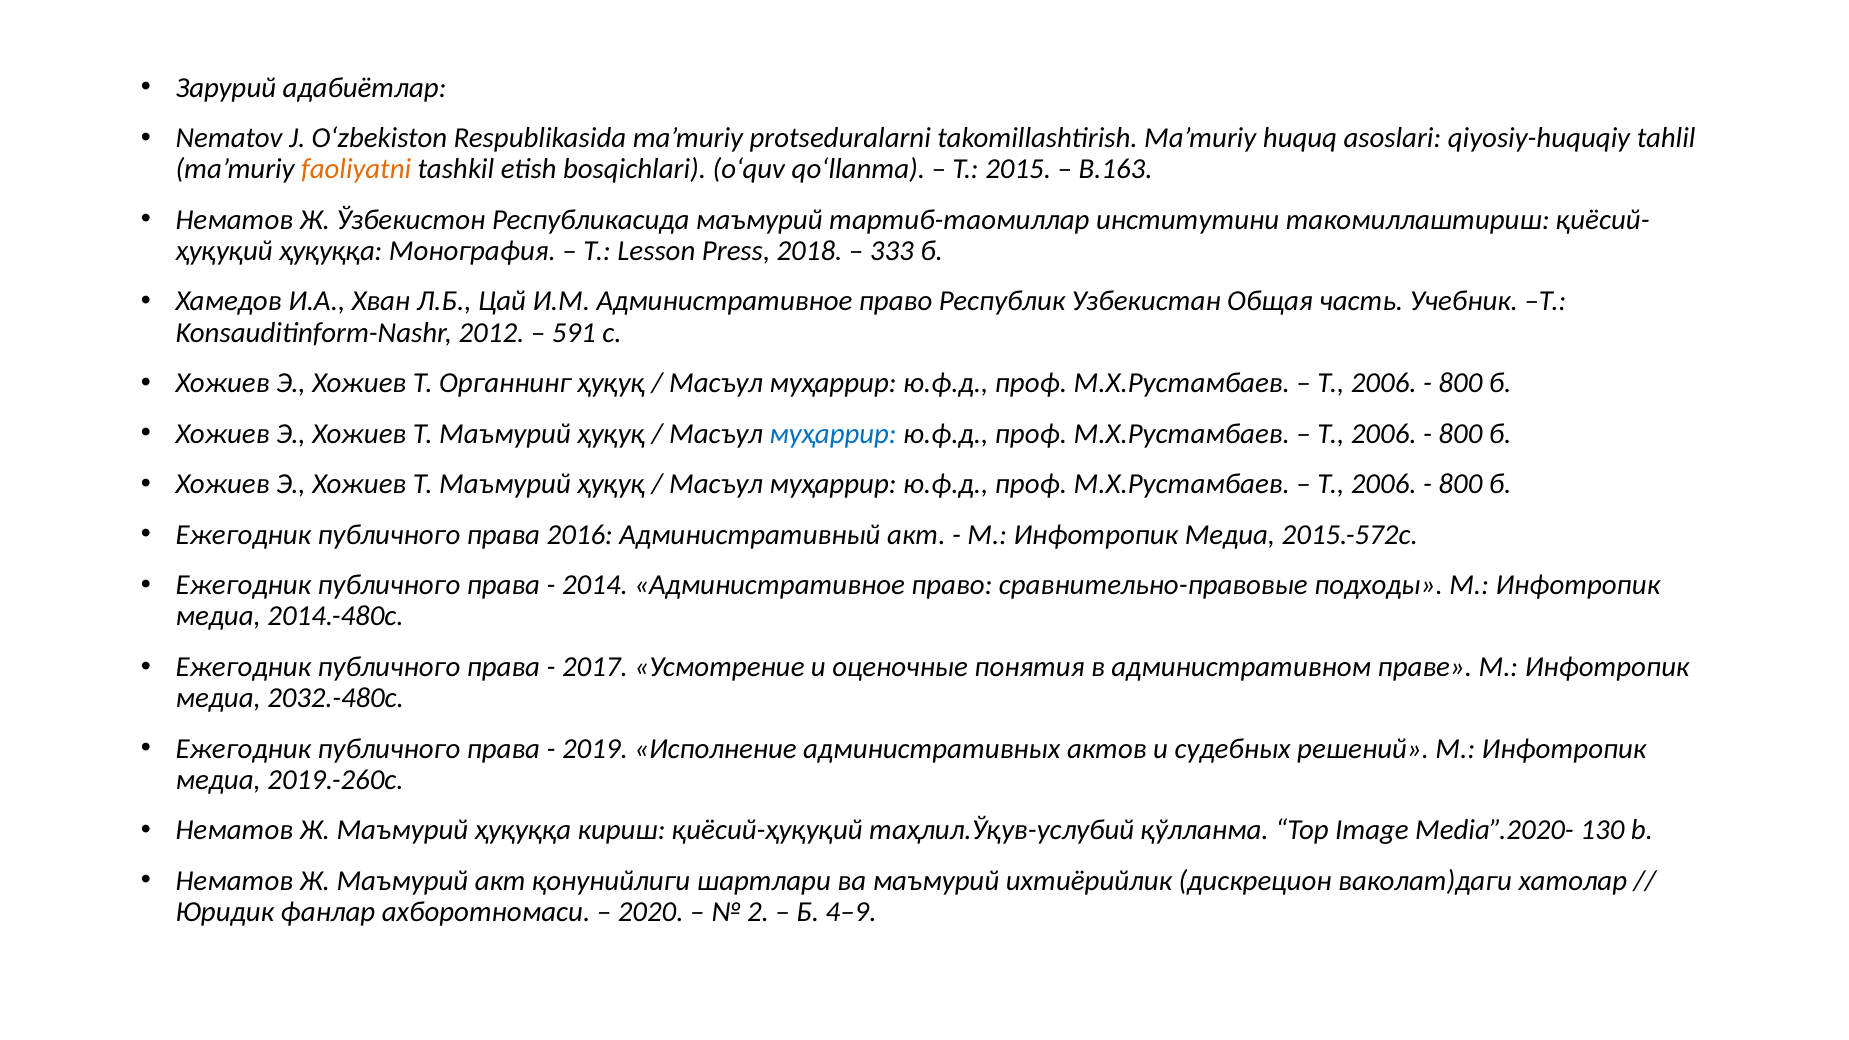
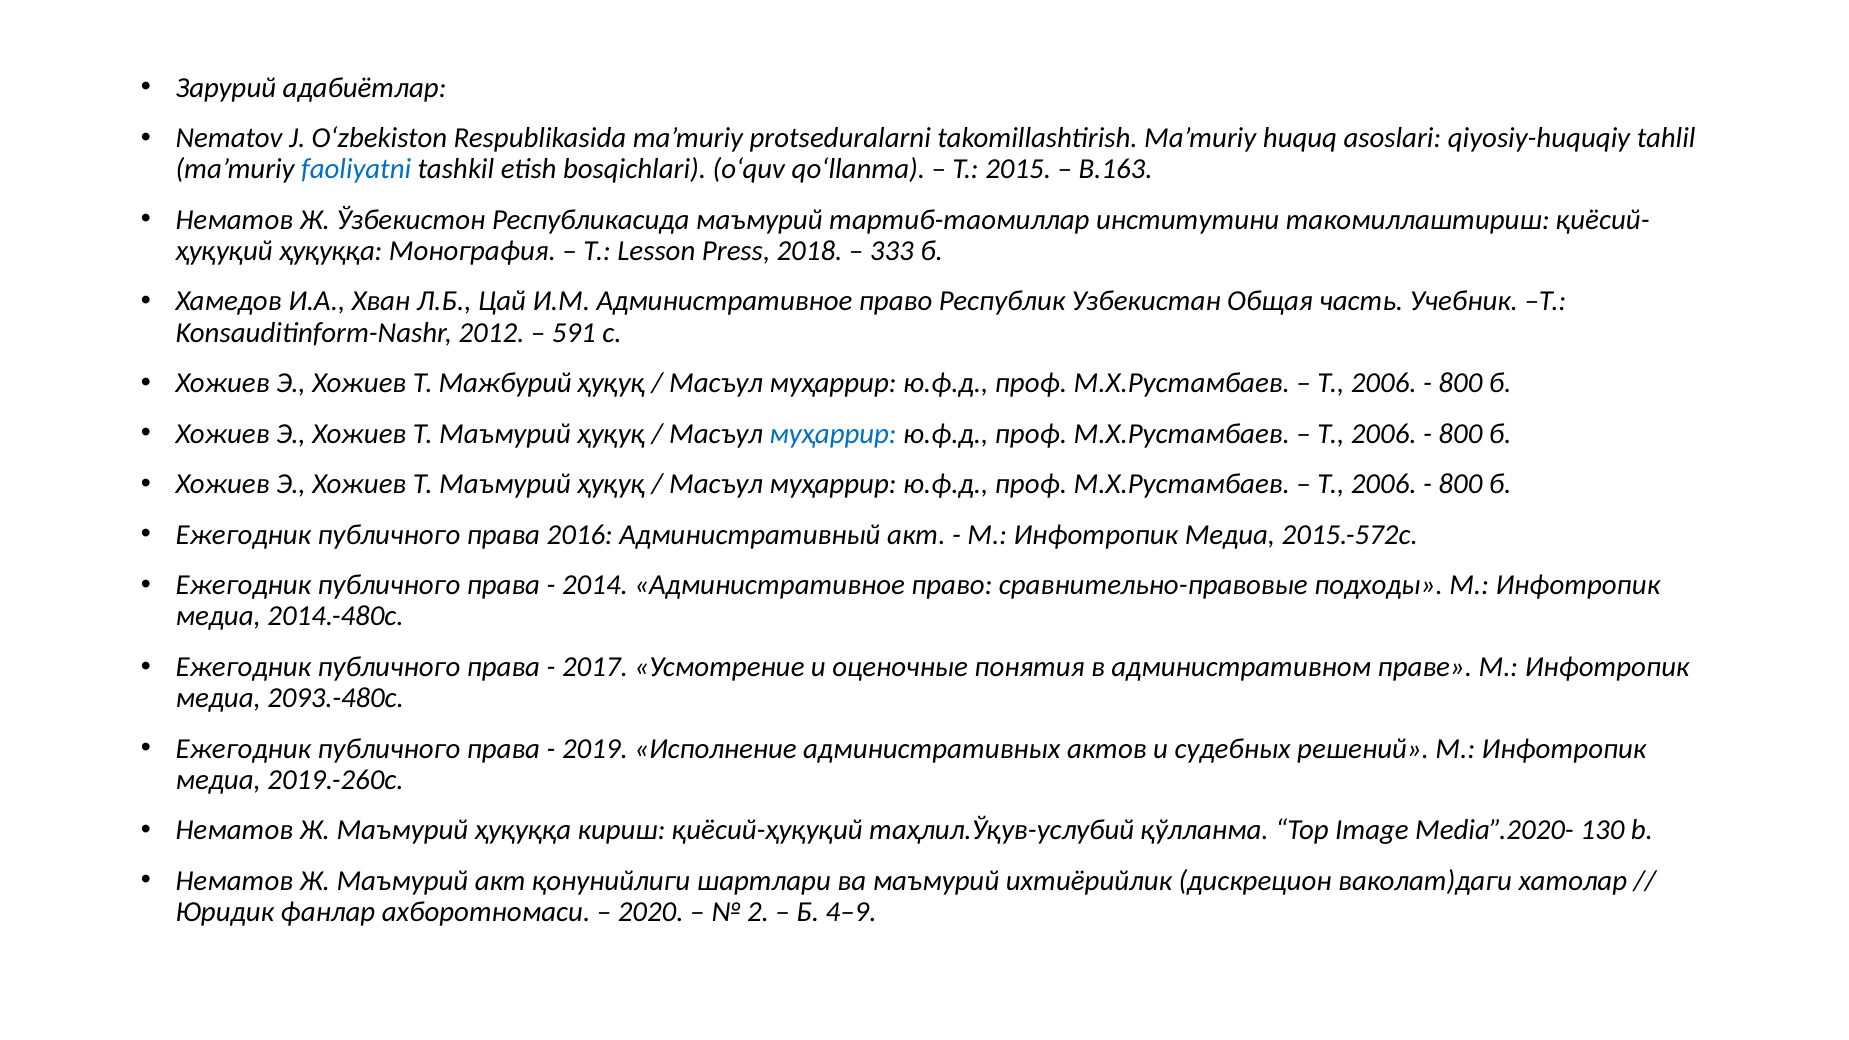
faoliyatni colour: orange -> blue (356, 169)
Органнинг: Органнинг -> Мажбурий (505, 383)
2032.-480с: 2032.-480с -> 2093.-480с (336, 698)
